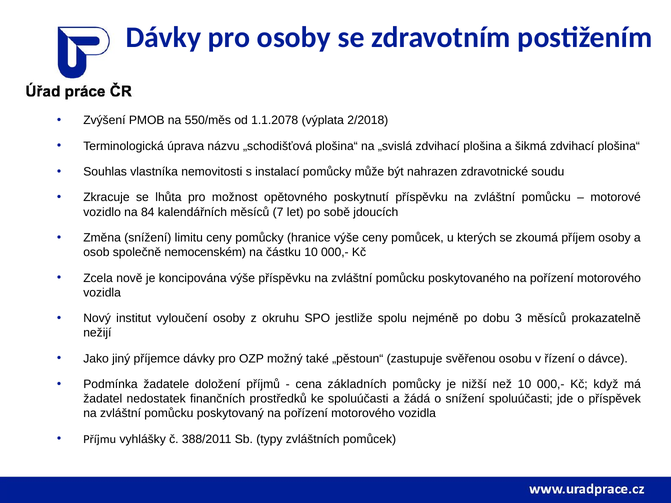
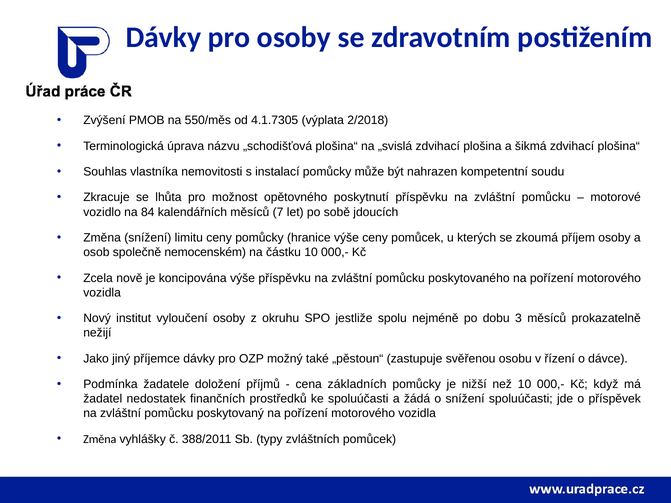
1.1.2078: 1.1.2078 -> 4.1.7305 (275, 120)
zdravotnické: zdravotnické -> kompetentní (494, 172)
Příjmu: Příjmu -> Změna (100, 439)
